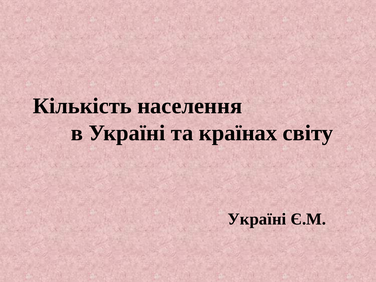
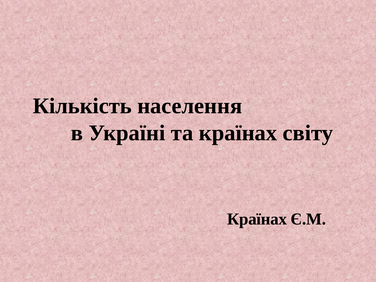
Україні: Україні -> Країнах (257, 219)
